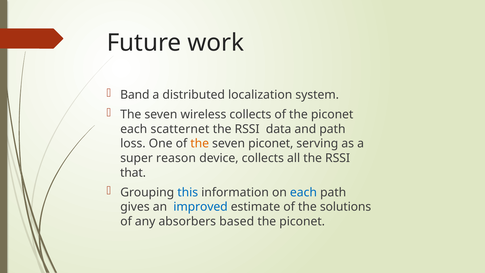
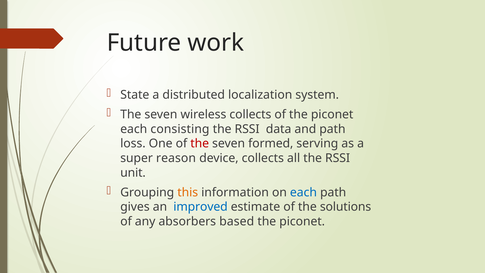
Band: Band -> State (135, 95)
scatternet: scatternet -> consisting (180, 129)
the colour: orange -> red (200, 144)
seven piconet: piconet -> formed (271, 144)
that: that -> unit (133, 173)
this colour: blue -> orange (188, 192)
